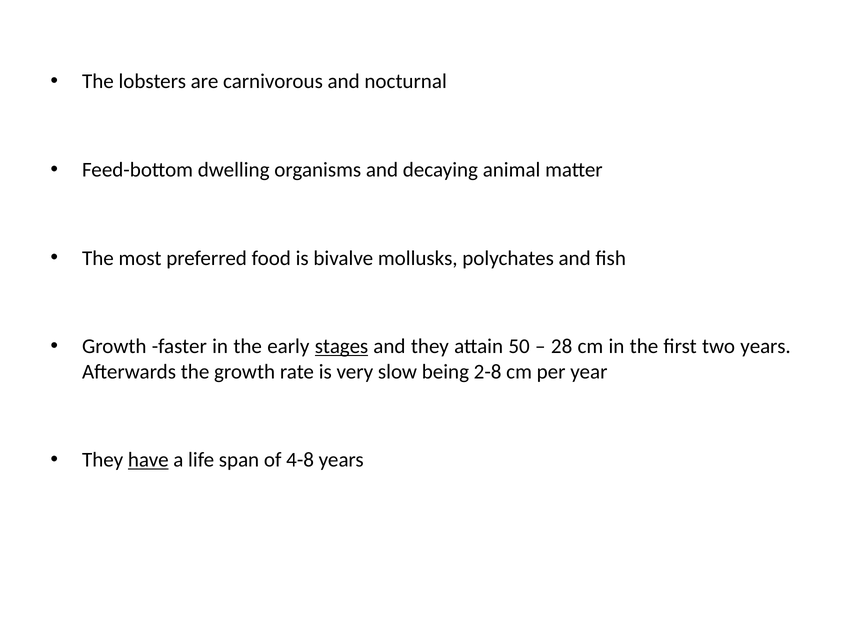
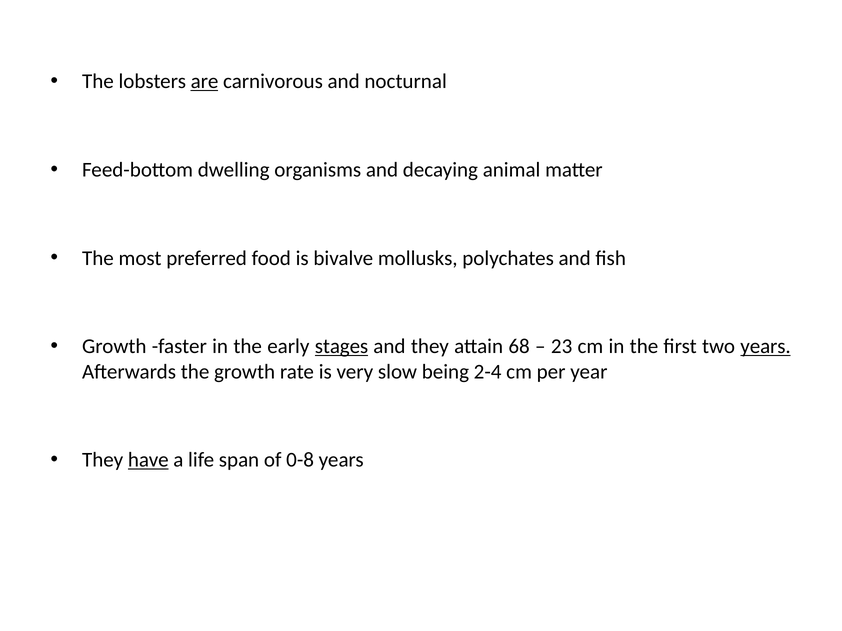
are underline: none -> present (205, 81)
50: 50 -> 68 (519, 347)
28: 28 -> 23 (562, 347)
years underline: none -> present (766, 347)
2-8: 2-8 -> 2-4 (488, 372)
4-8: 4-8 -> 0-8 (300, 460)
